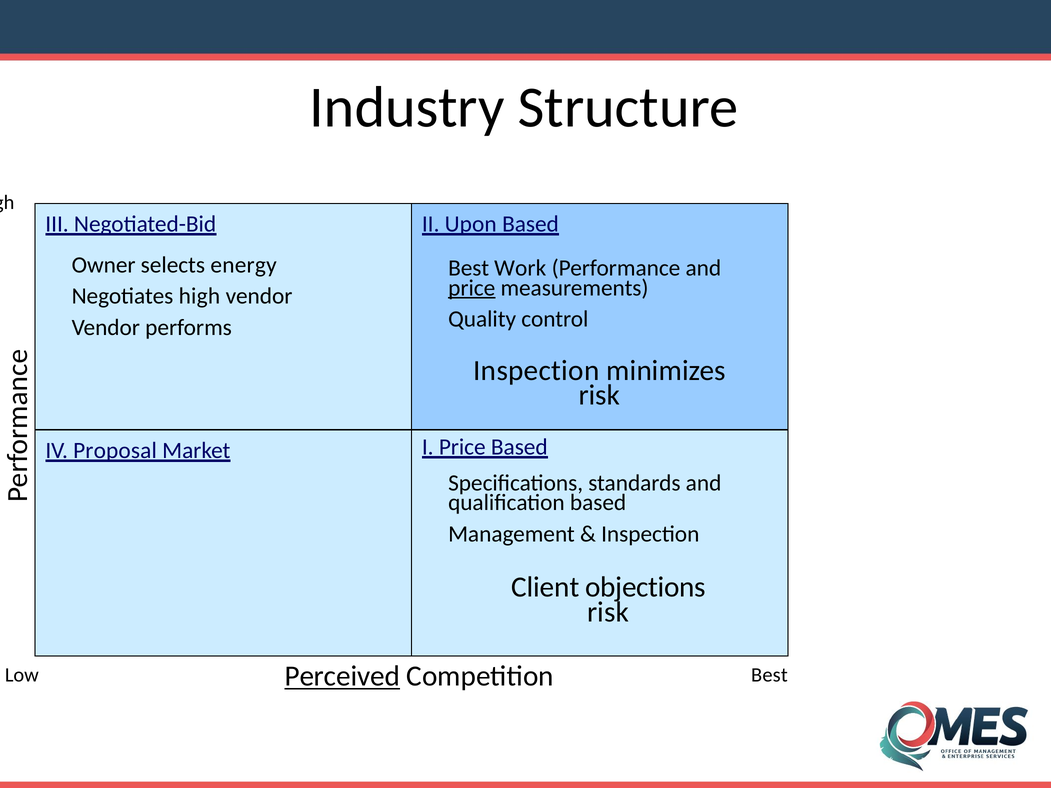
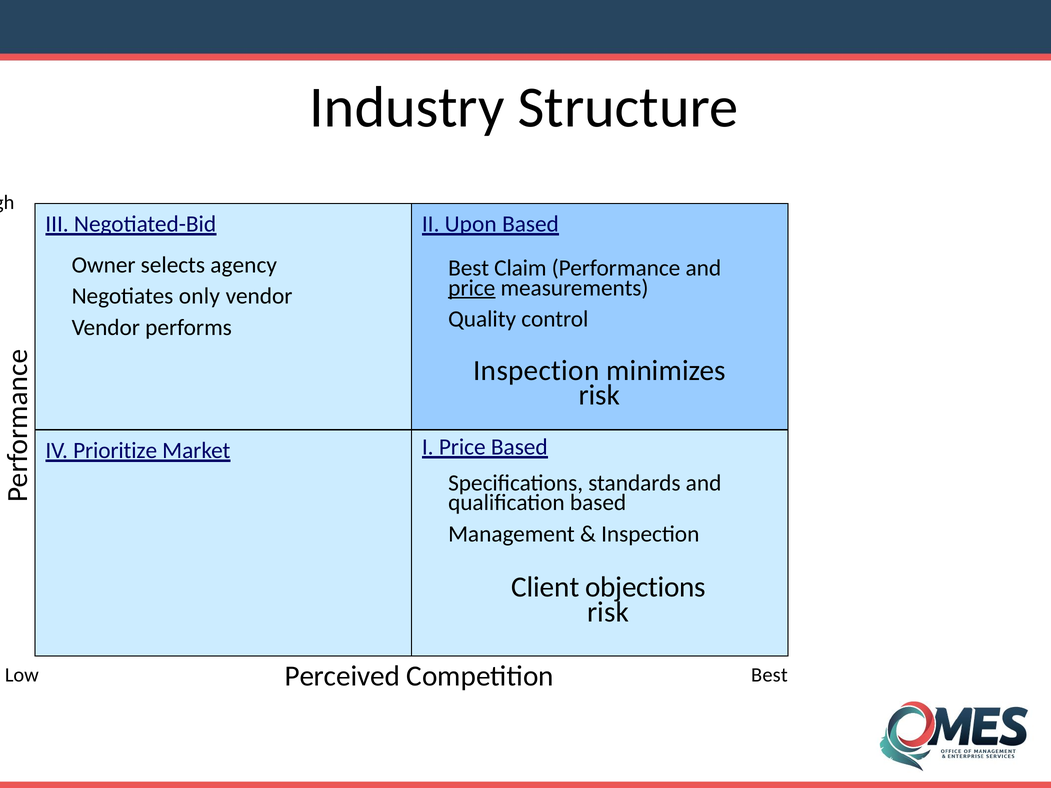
energy: energy -> agency (244, 265)
Work: Work -> Claim (520, 268)
Negotiates high: high -> only (199, 296)
Proposal: Proposal -> Prioritize (115, 451)
Perceived underline: present -> none (342, 676)
